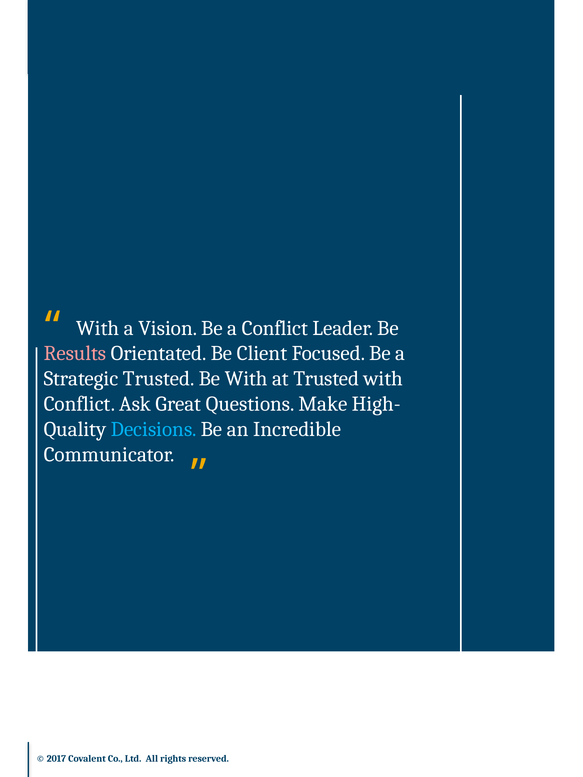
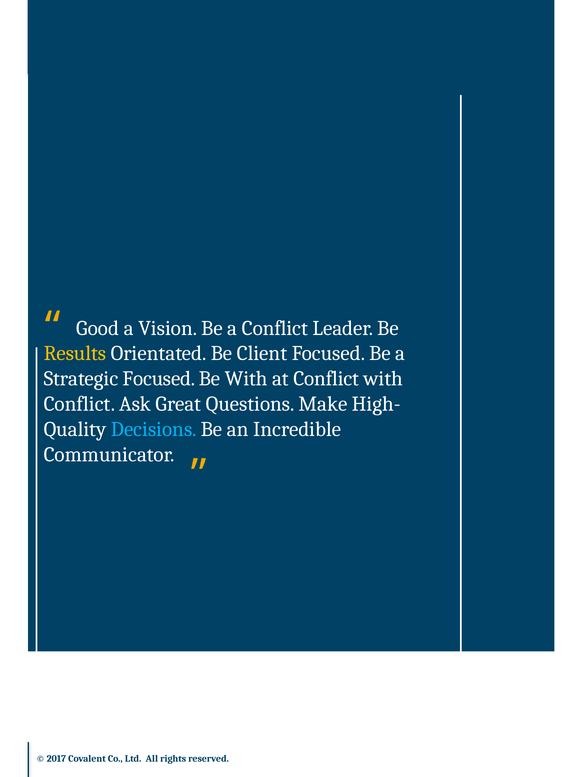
With: With -> Good (98, 328)
Results colour: pink -> yellow (75, 354)
Strategic Trusted: Trusted -> Focused (159, 379)
at Trusted: Trusted -> Conflict (326, 379)
